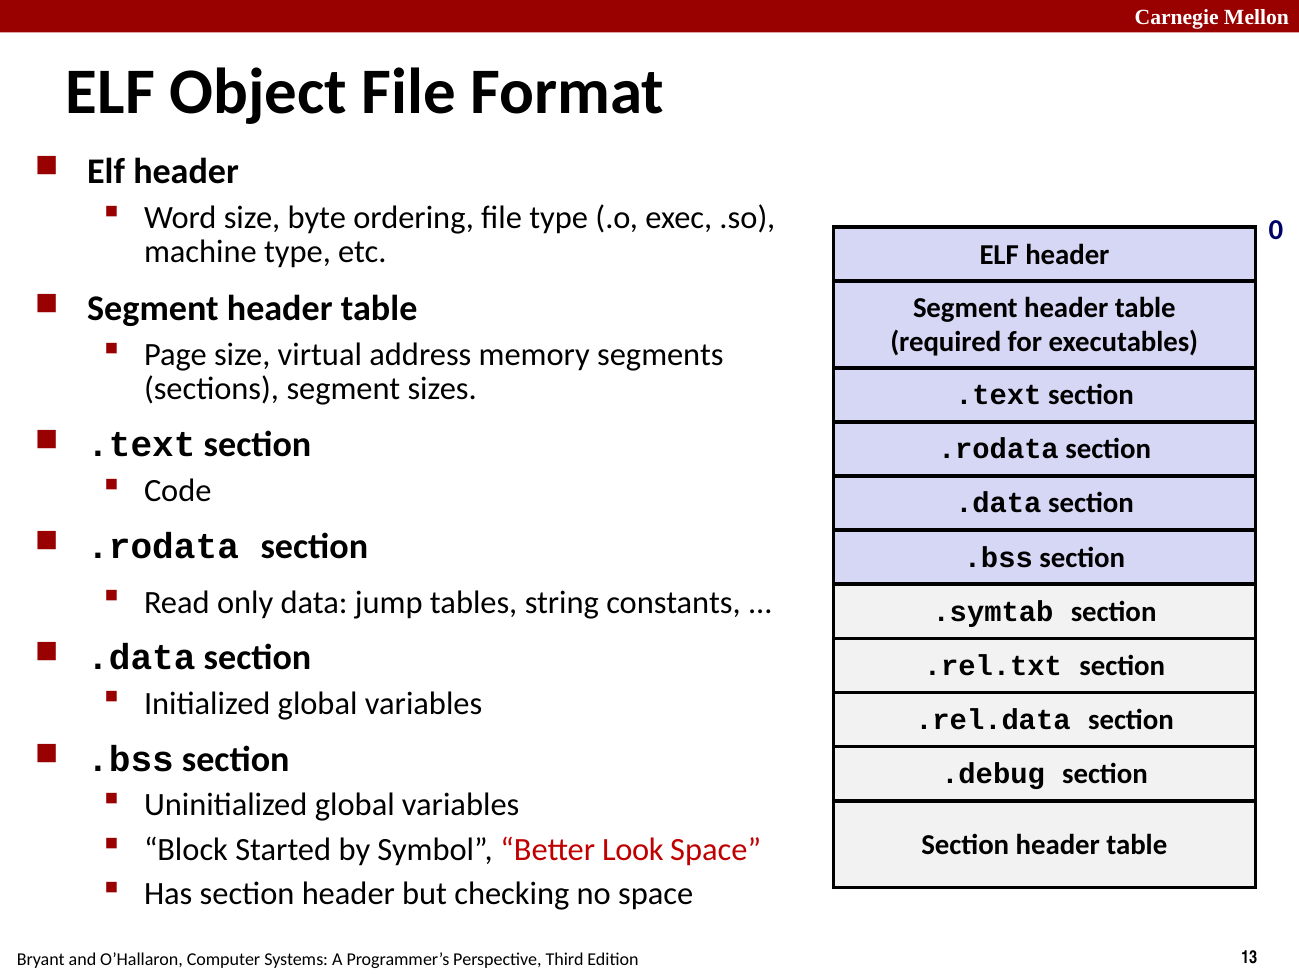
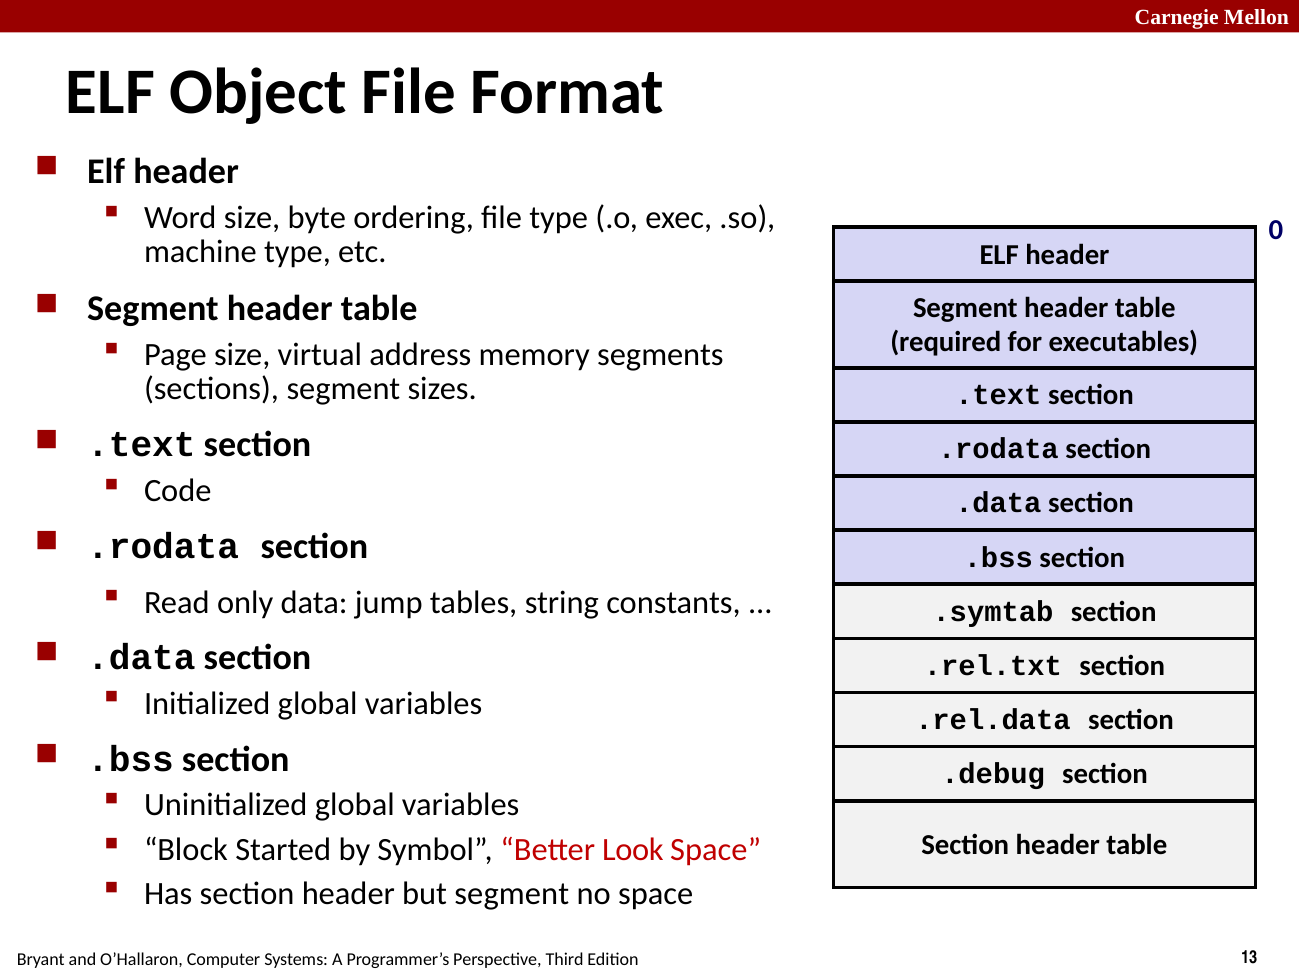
but checking: checking -> segment (512, 894)
